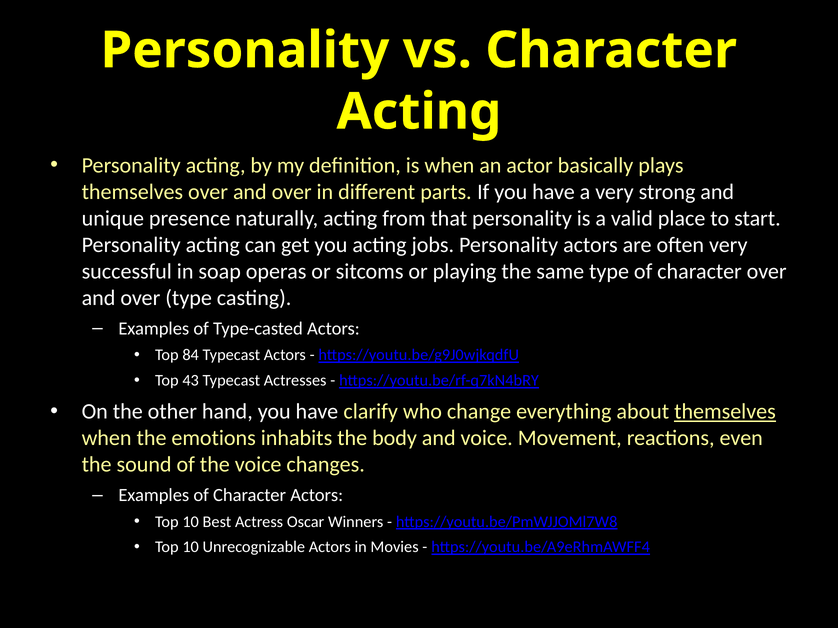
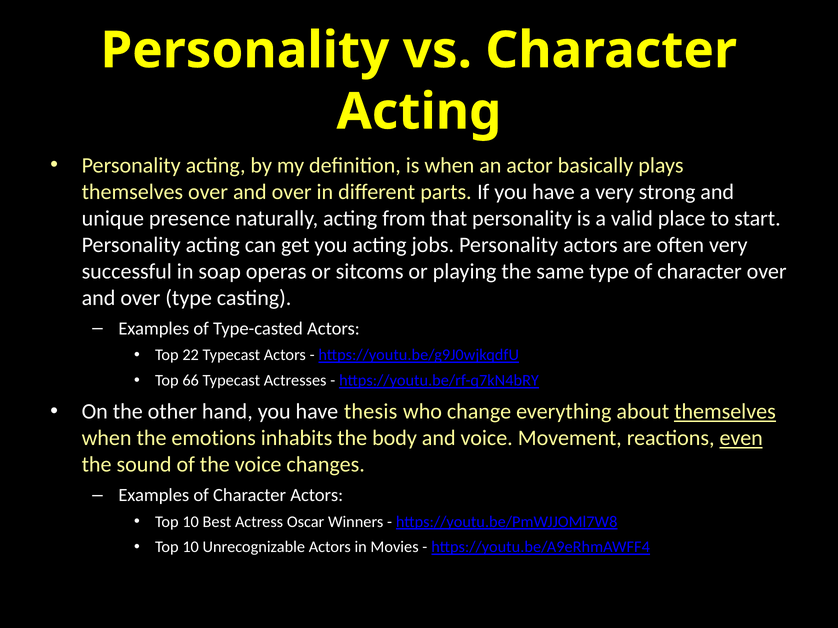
84: 84 -> 22 (191, 355)
43: 43 -> 66 (191, 381)
clarify: clarify -> thesis (371, 412)
even underline: none -> present (741, 438)
